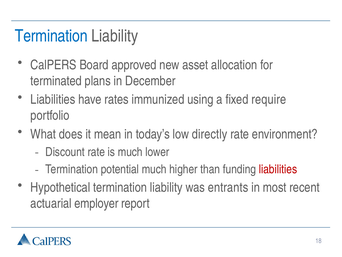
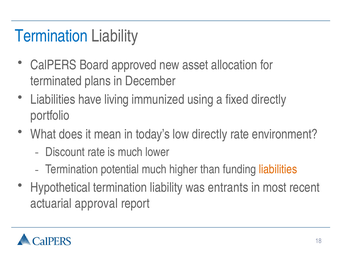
rates: rates -> living (117, 99)
fixed require: require -> directly (269, 99)
liabilities colour: red -> orange (278, 169)
employer: employer -> approval (96, 203)
